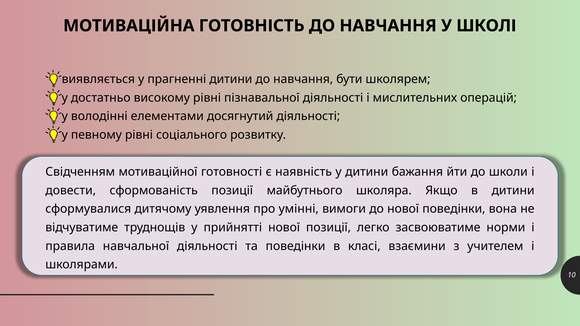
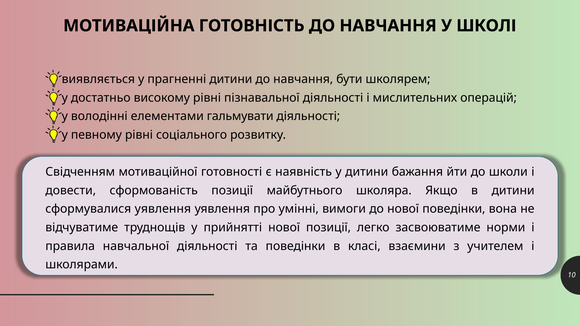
досягнутий: досягнутий -> гальмувати (240, 116)
сформувалися дитячому: дитячому -> уявлення (163, 209)
